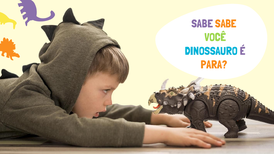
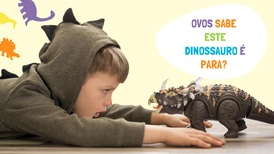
SABE: SABE -> OVOS (202, 24)
VOCÊ: VOCÊ -> ESTE (215, 37)
